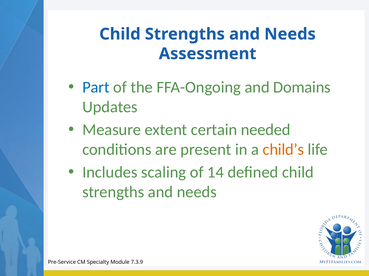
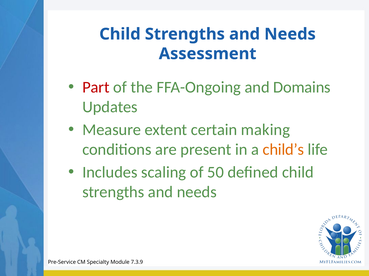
Part colour: blue -> red (96, 88)
needed: needed -> making (266, 130)
14: 14 -> 50 (216, 173)
